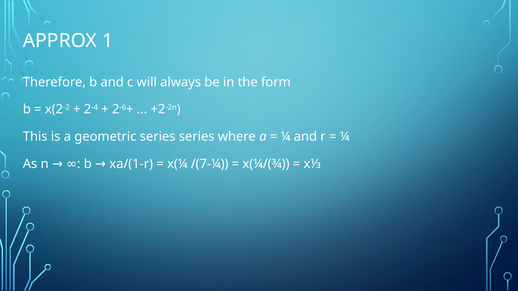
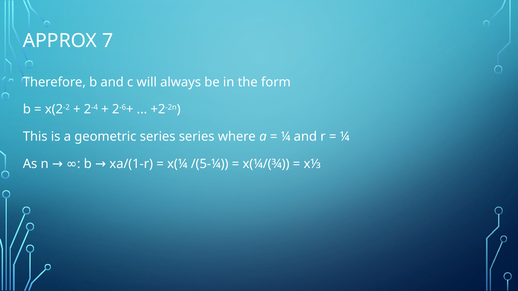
1: 1 -> 7 (108, 41)
/(7-¼: /(7-¼ -> /(5-¼ (210, 164)
